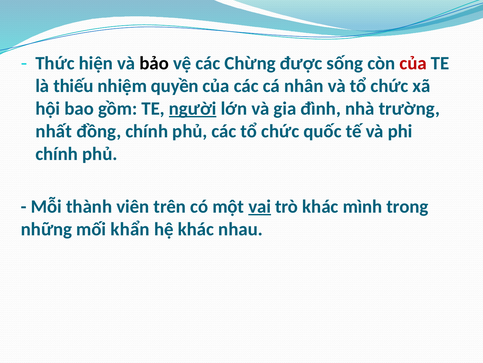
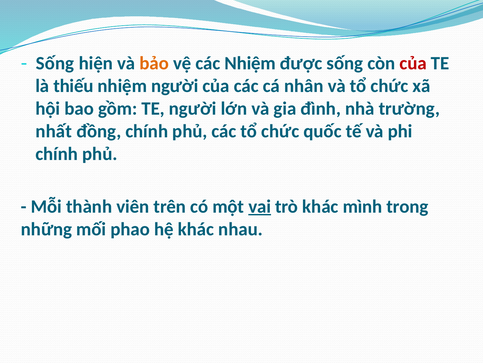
Thức: Thức -> Sống (55, 63)
bảo colour: black -> orange (154, 63)
các Chừng: Chừng -> Nhiệm (250, 63)
nhiệm quyền: quyền -> người (175, 86)
người underline: present -> none (193, 108)
khẩn: khẩn -> phao (130, 229)
